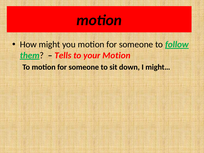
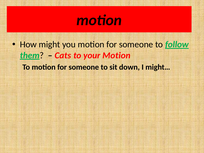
Tells: Tells -> Cats (63, 55)
